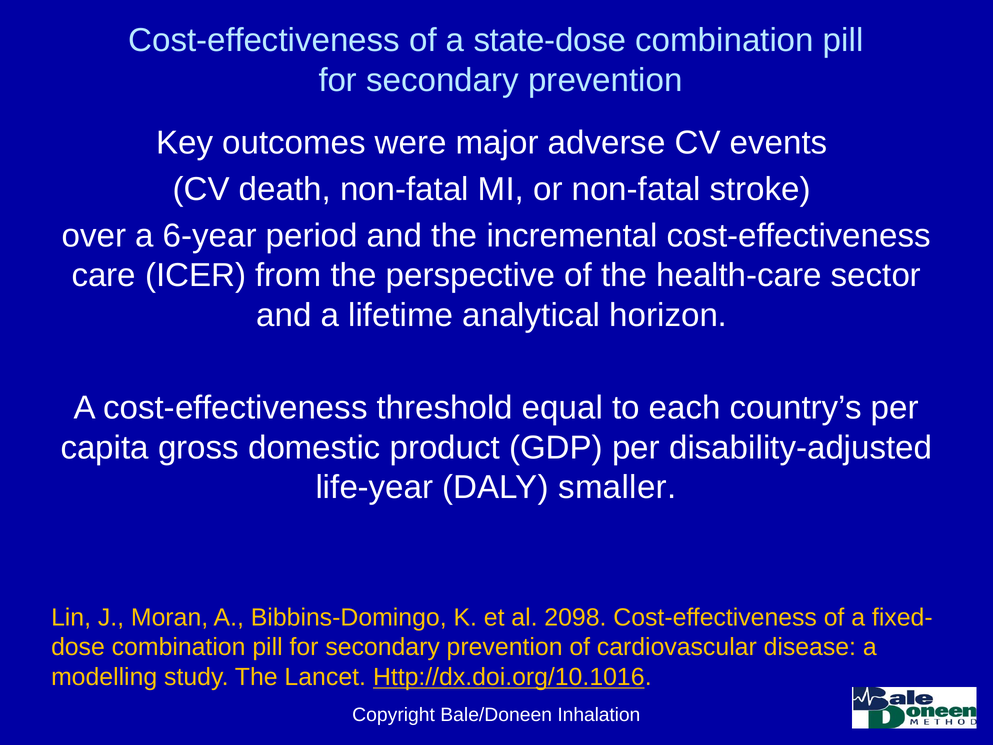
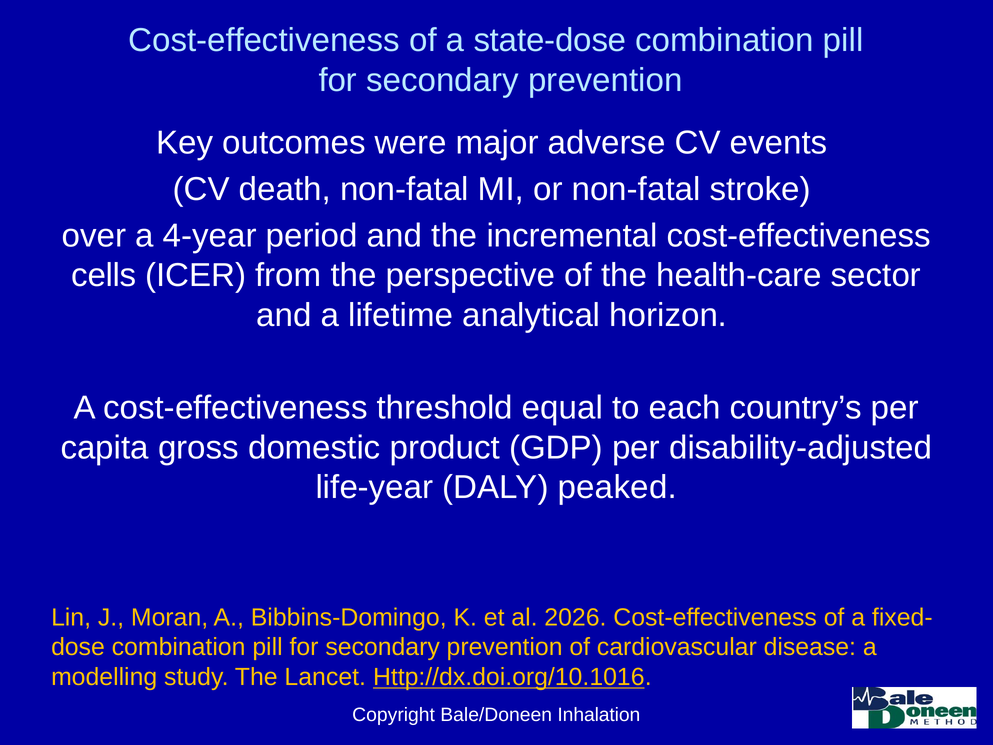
6-year: 6-year -> 4-year (210, 236)
care: care -> cells (104, 275)
smaller: smaller -> peaked (617, 487)
2098: 2098 -> 2026 (575, 617)
